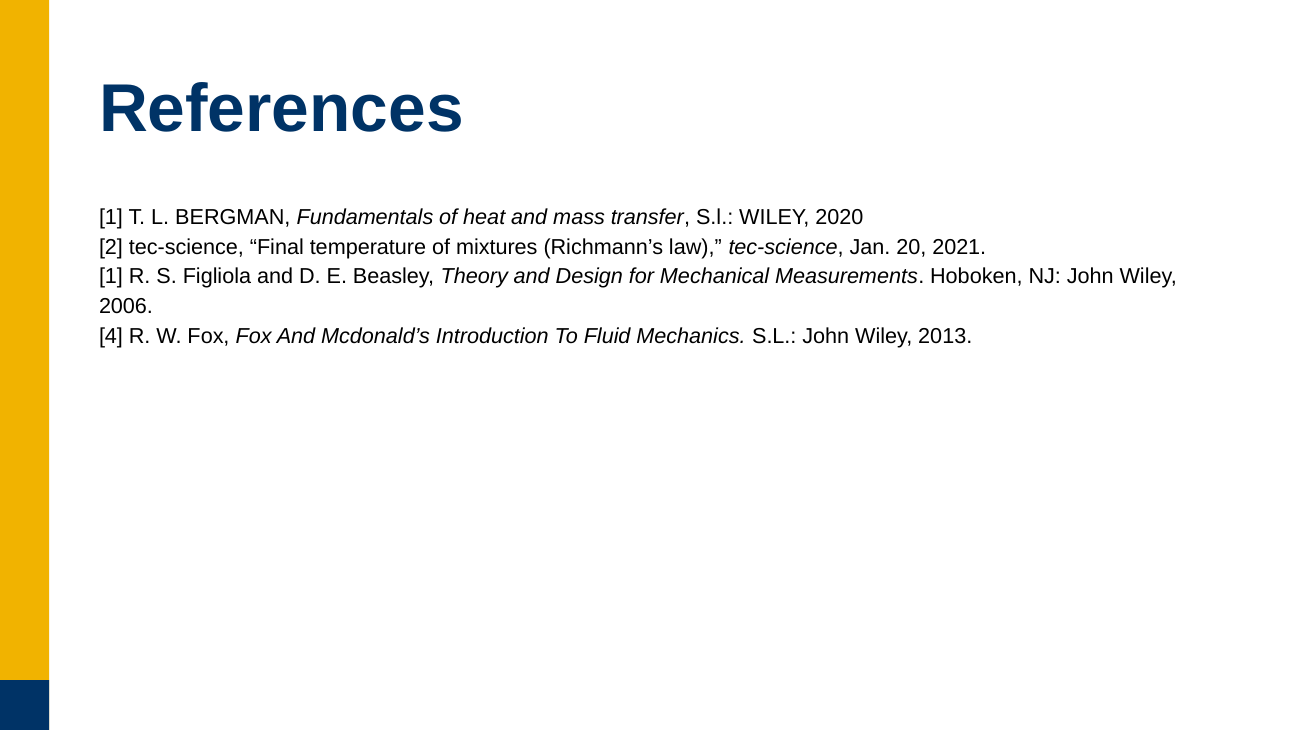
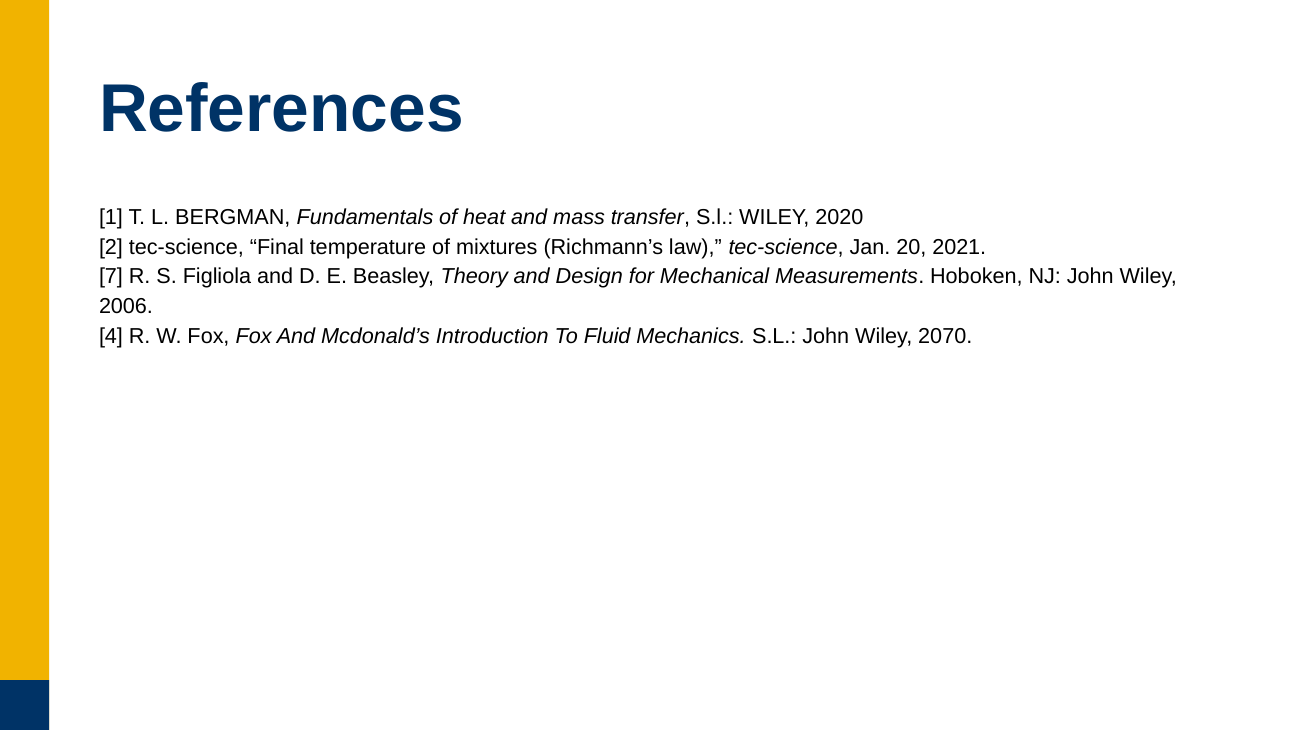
1: 1 -> 7 (111, 277)
2013: 2013 -> 2070 (945, 336)
